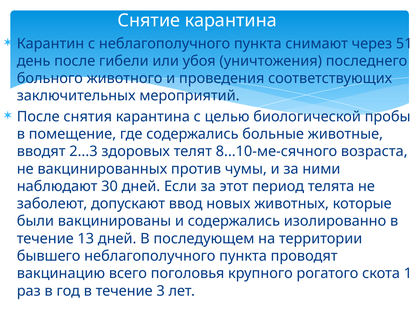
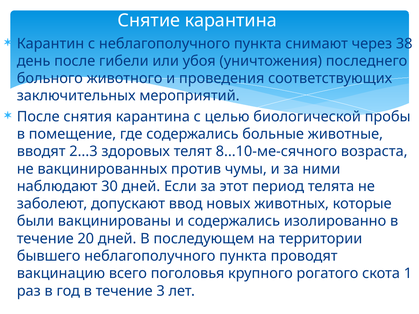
51: 51 -> 38 (404, 44)
13: 13 -> 20 (86, 239)
